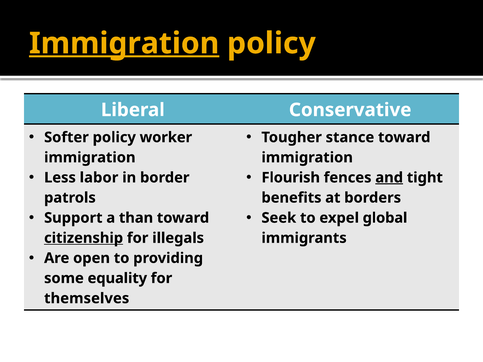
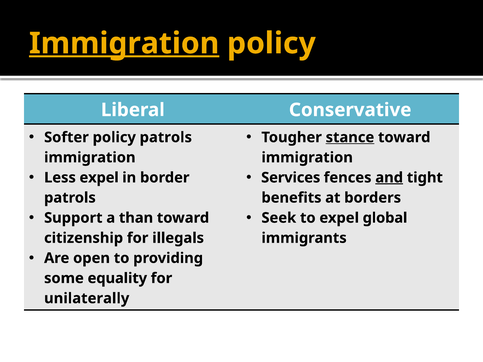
policy worker: worker -> patrols (166, 137)
stance underline: none -> present (350, 137)
Less labor: labor -> expel (99, 178)
Flourish: Flourish -> Services (291, 178)
citizenship underline: present -> none (84, 238)
themselves: themselves -> unilaterally (87, 299)
